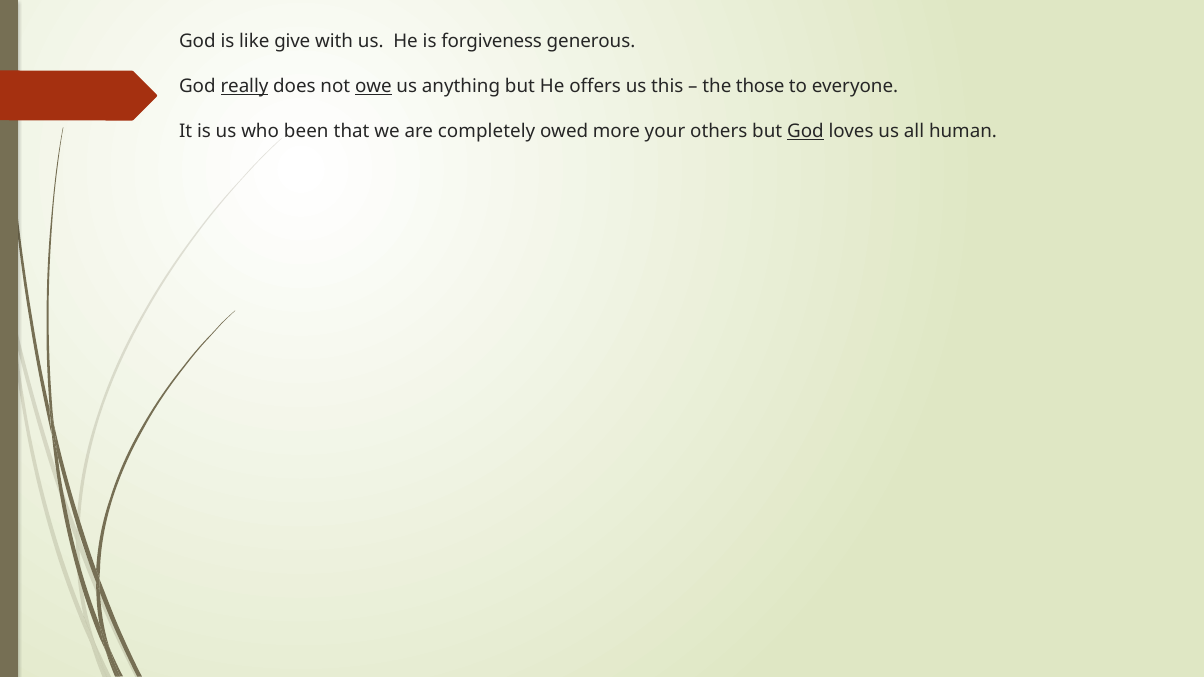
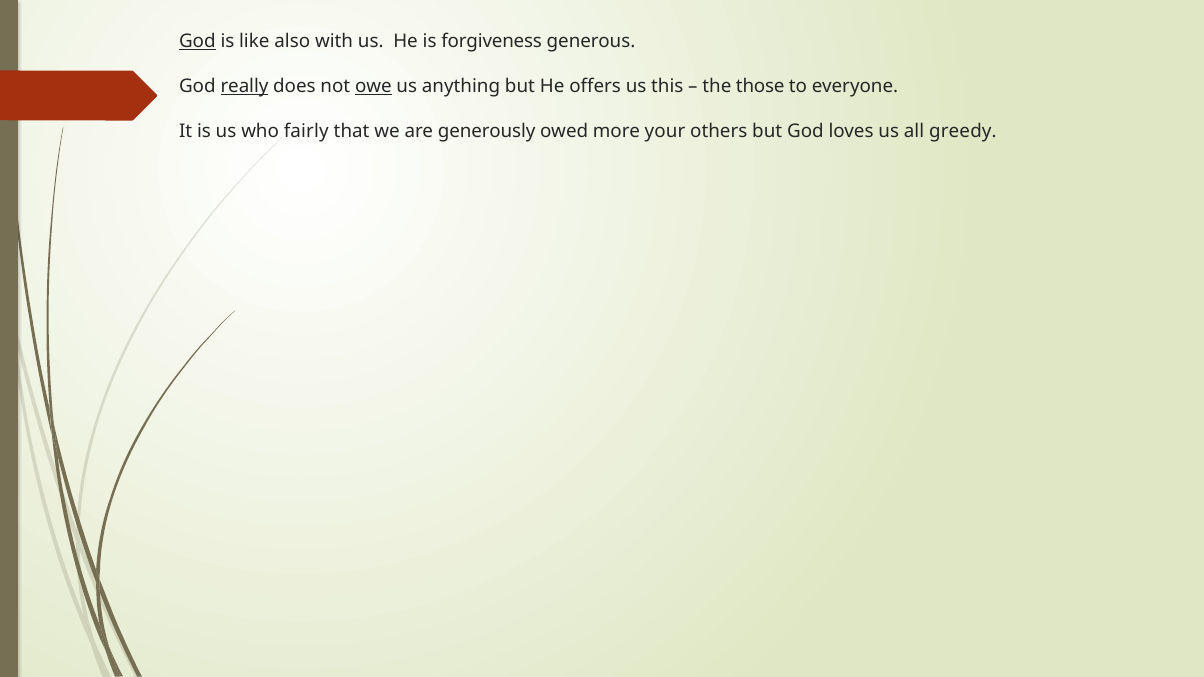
God underline: none -> present (197, 41)
give: give -> also (292, 41)
been: been -> fairly (306, 131)
completely: completely -> generously (487, 131)
God underline: present -> none (805, 131)
human: human -> greedy (963, 131)
